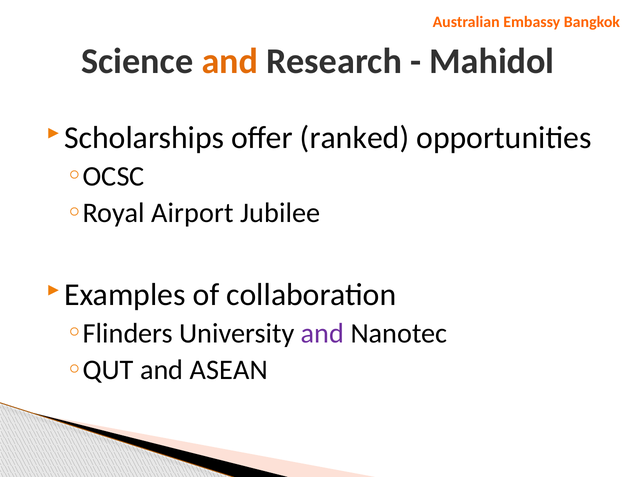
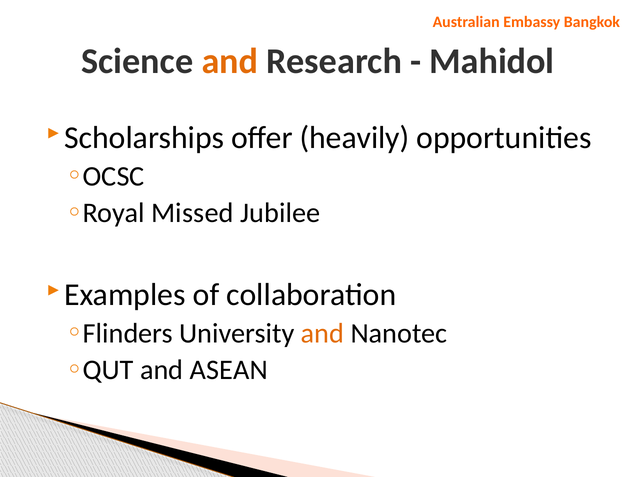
ranked: ranked -> heavily (355, 138)
Airport: Airport -> Missed (192, 213)
and colour: purple -> orange (323, 333)
